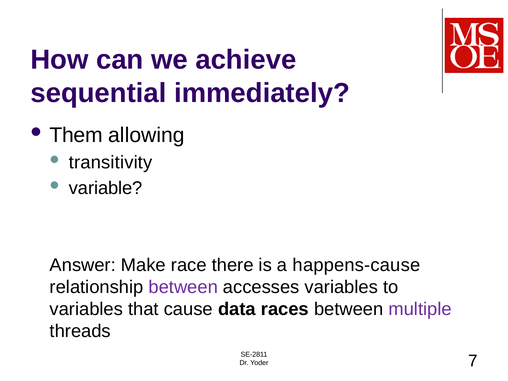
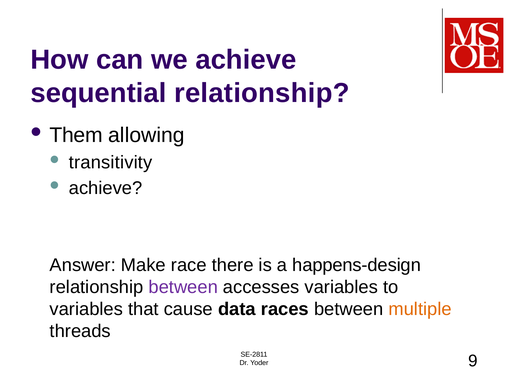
sequential immediately: immediately -> relationship (262, 93)
variable: variable -> achieve (106, 188)
happens-cause: happens-cause -> happens-design (357, 265)
multiple colour: purple -> orange (420, 309)
7: 7 -> 9 (473, 361)
